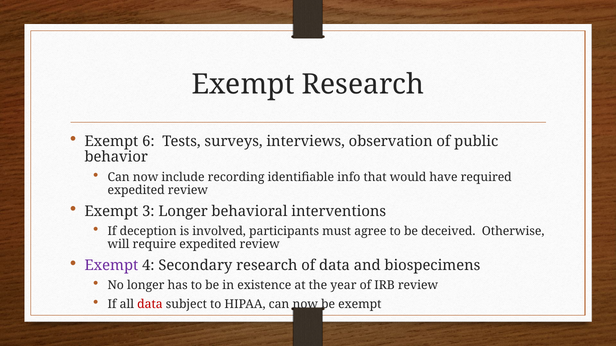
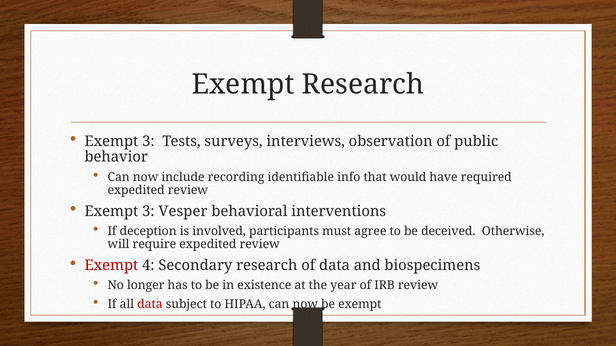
6: 6 -> 3 (148, 141)
3 Longer: Longer -> Vesper (183, 212)
Exempt colour: purple -> red (111, 266)
